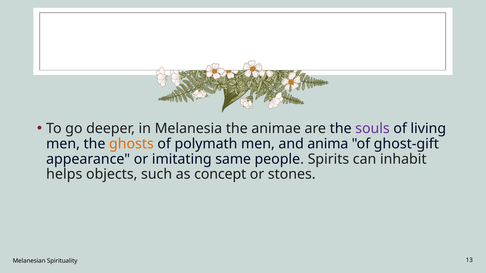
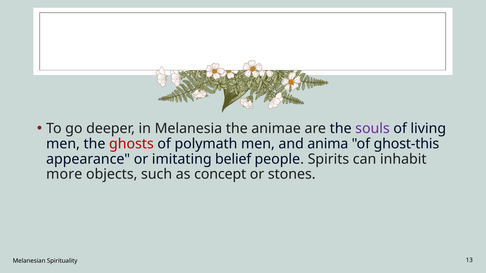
ghosts colour: orange -> red (131, 144)
ghost-gift: ghost-gift -> ghost-this (406, 144)
same: same -> belief (233, 159)
helps: helps -> more (64, 175)
